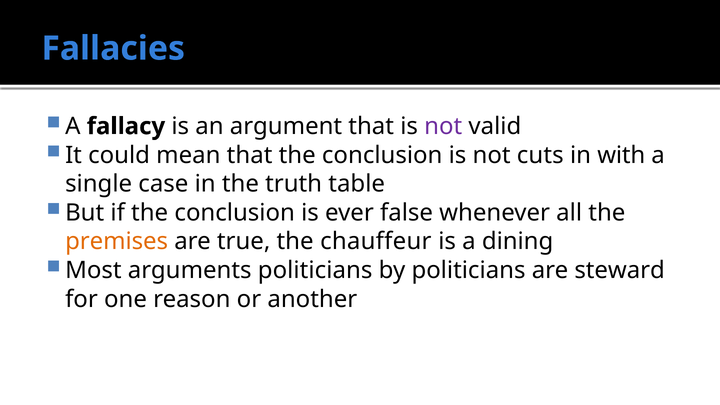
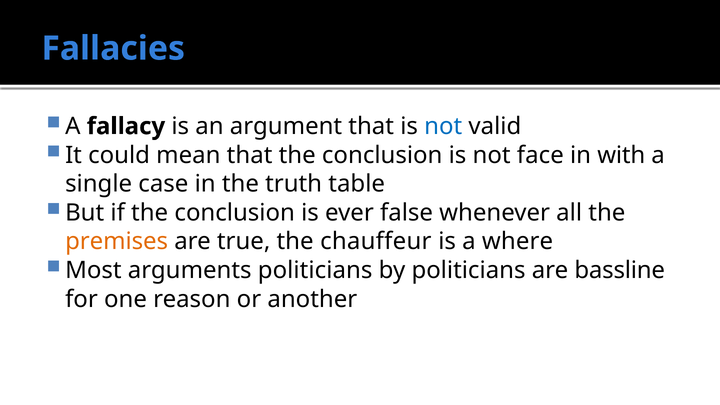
not colour: purple -> blue (443, 126)
cuts: cuts -> face (540, 155)
dining: dining -> where (518, 242)
steward: steward -> bassline (620, 270)
